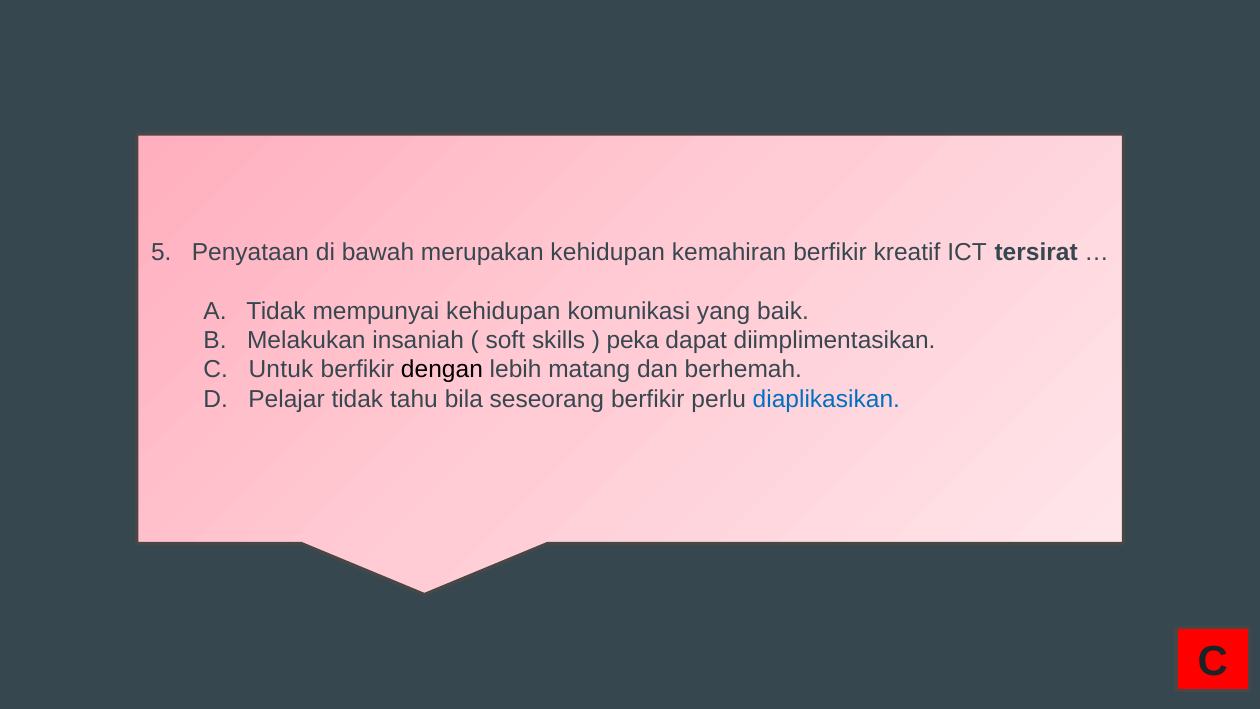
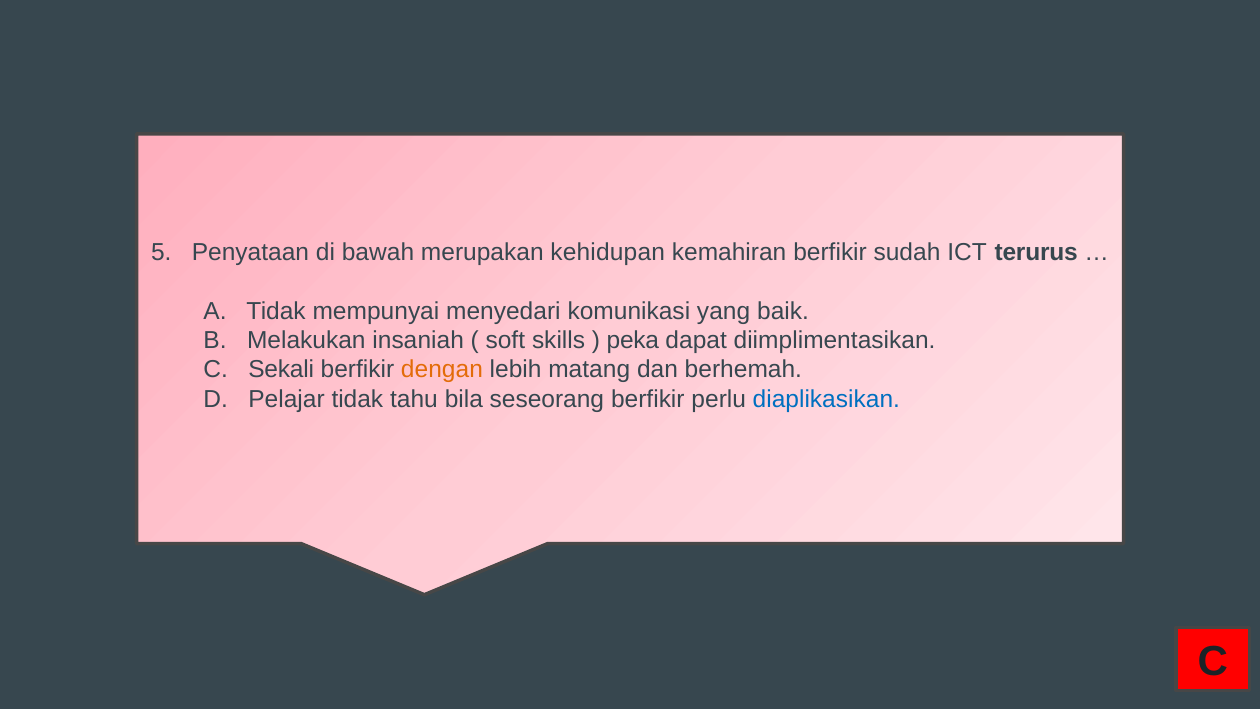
kreatif: kreatif -> sudah (907, 252)
tersirat: tersirat -> terurus (1036, 252)
mempunyai kehidupan: kehidupan -> menyedari (503, 311)
Untuk: Untuk -> Sekali (281, 370)
dengan colour: black -> orange (442, 370)
